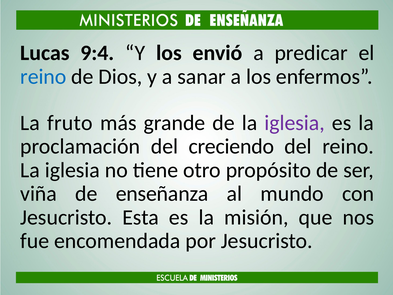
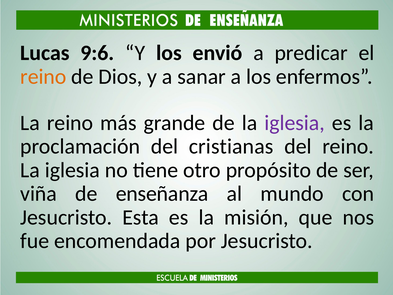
9:4: 9:4 -> 9:6 (97, 53)
reino colour: blue -> orange (43, 77)
La fruto: fruto -> reino (70, 123)
creciendo: creciendo -> cristianas (231, 146)
